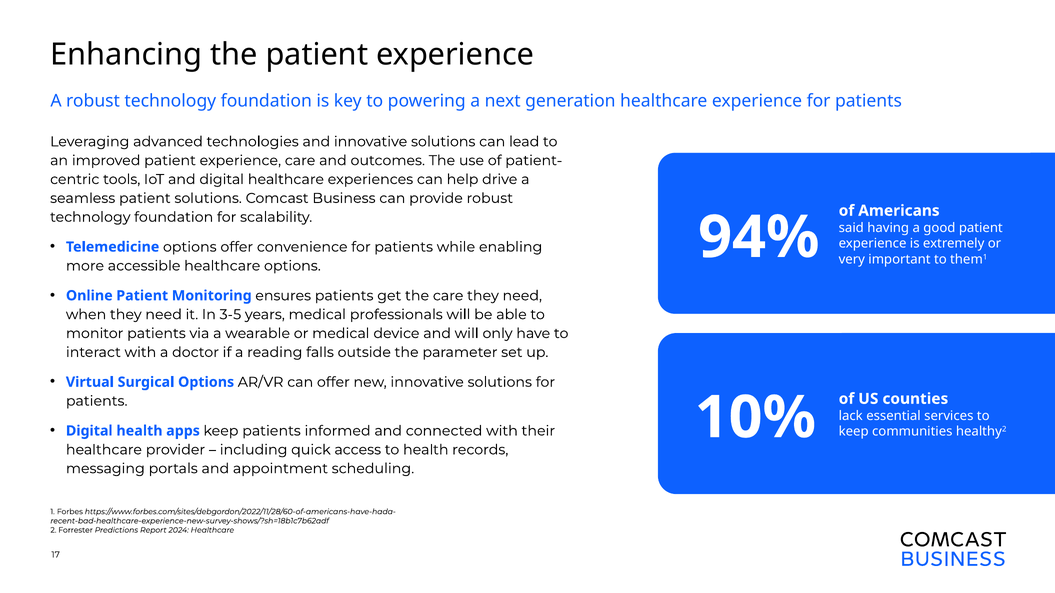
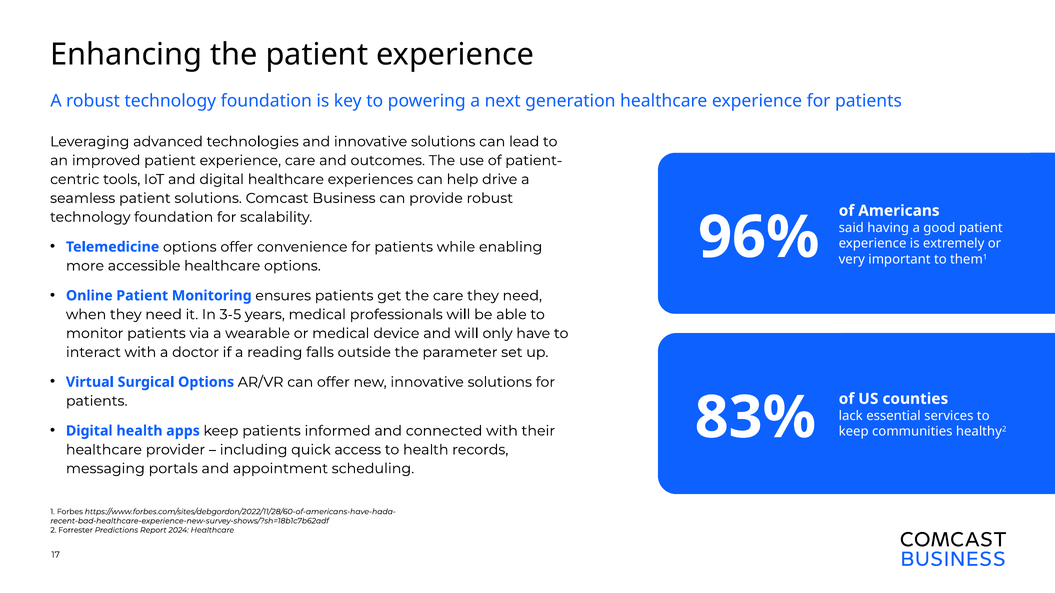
94%: 94% -> 96% (759, 238)
10%: 10% -> 83% (755, 418)
